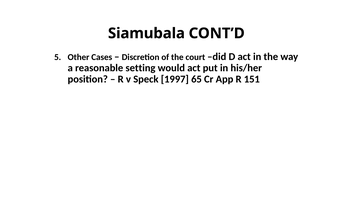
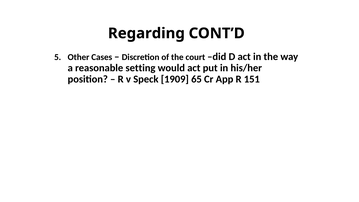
Siamubala: Siamubala -> Regarding (146, 33)
1997: 1997 -> 1909 (175, 79)
